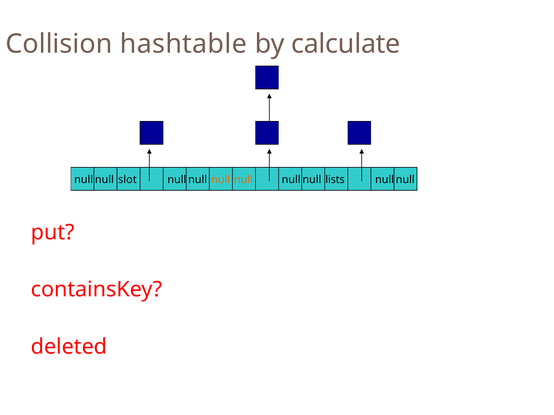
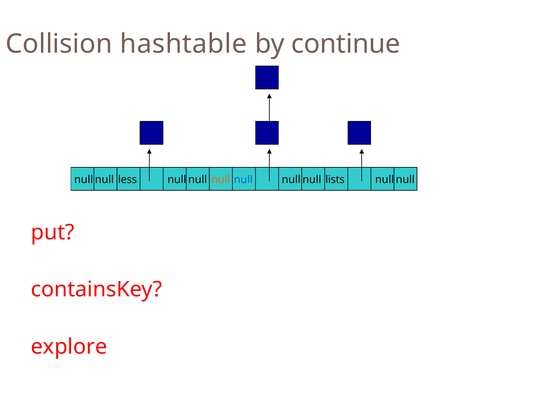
calculate: calculate -> continue (346, 44)
slot: slot -> less (128, 180)
null colour: orange -> blue (243, 180)
deleted: deleted -> explore (69, 347)
